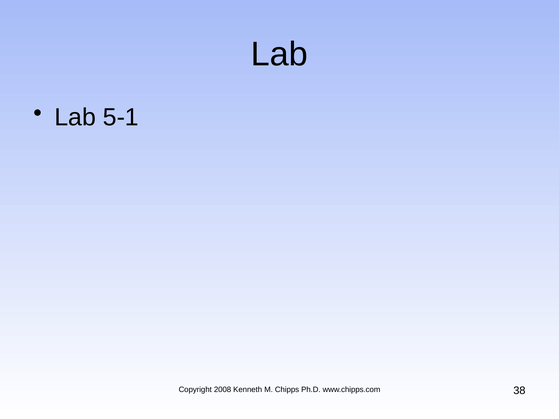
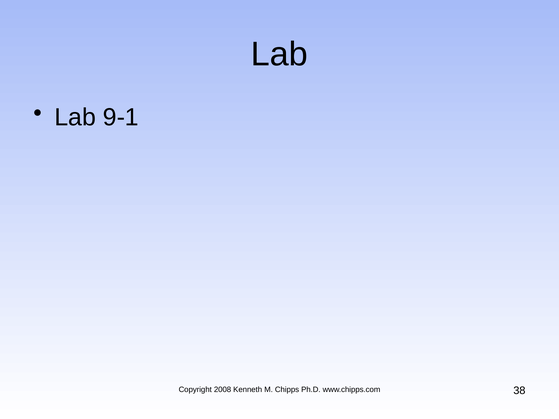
5-1: 5-1 -> 9-1 (121, 117)
